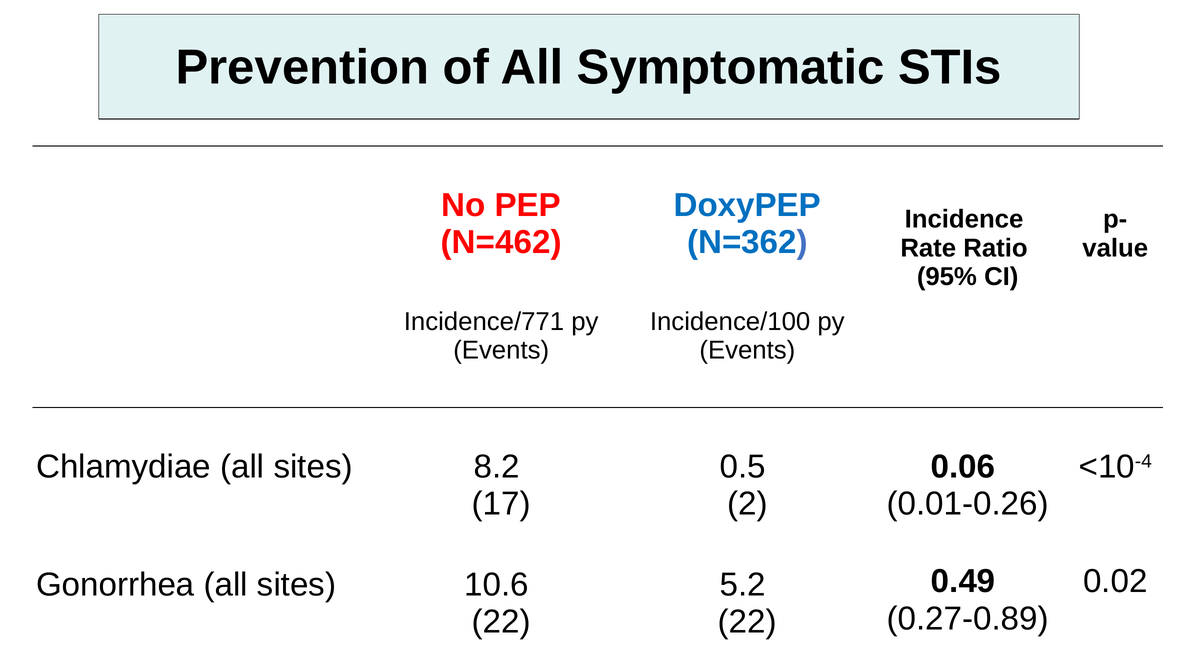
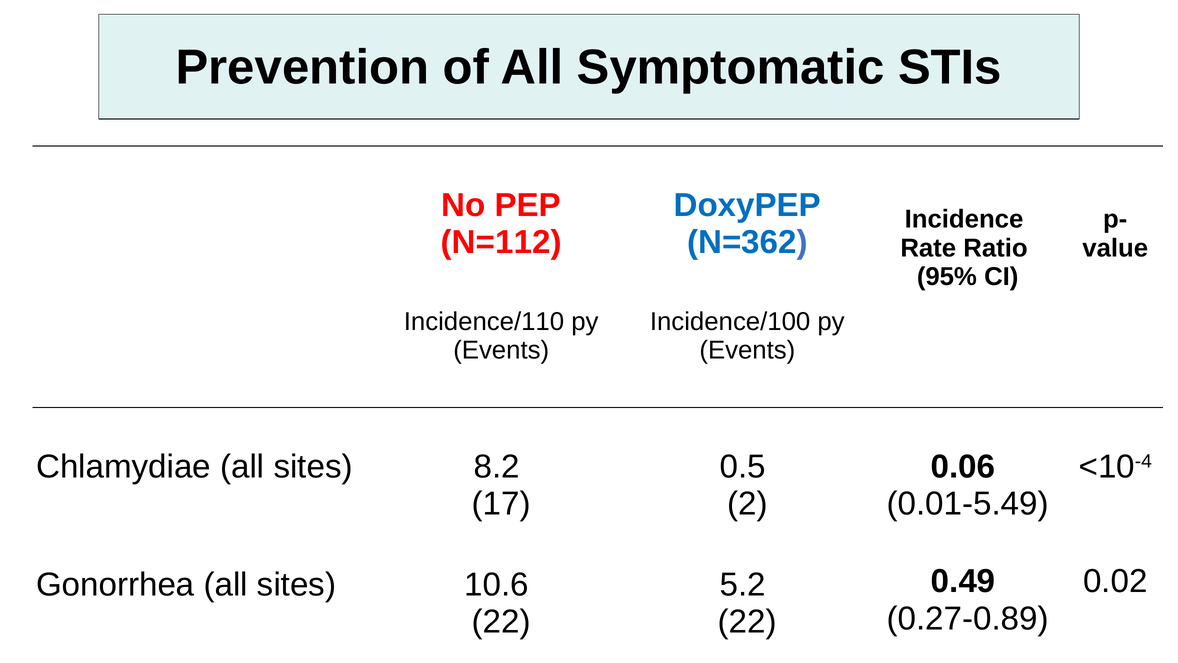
N=462: N=462 -> N=112 (501, 242)
Incidence/771: Incidence/771 -> Incidence/110 (484, 321)
0.01-0.26: 0.01-0.26 -> 0.01-5.49 (968, 504)
